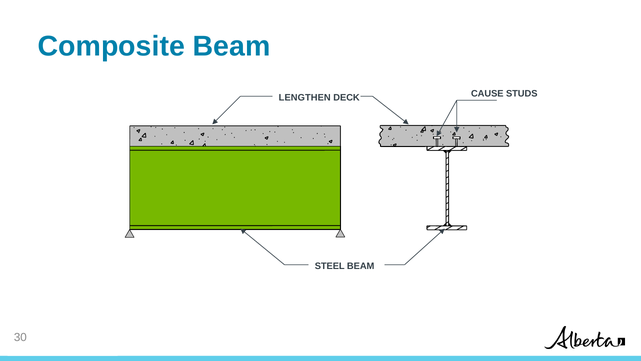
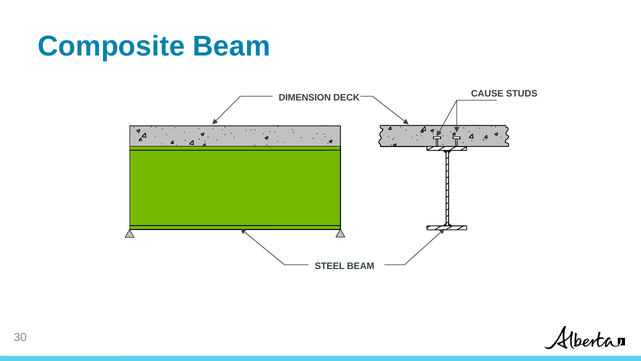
LENGTHEN: LENGTHEN -> DIMENSION (305, 98)
